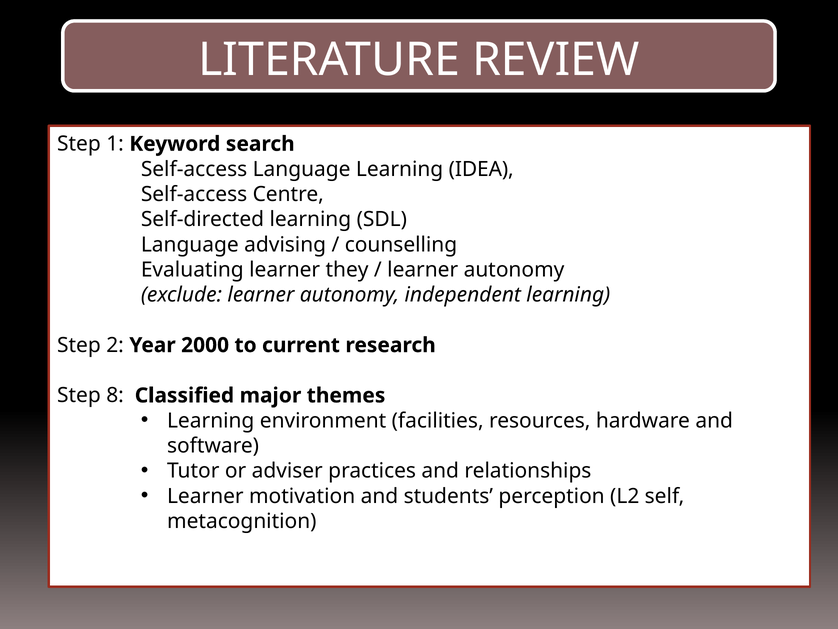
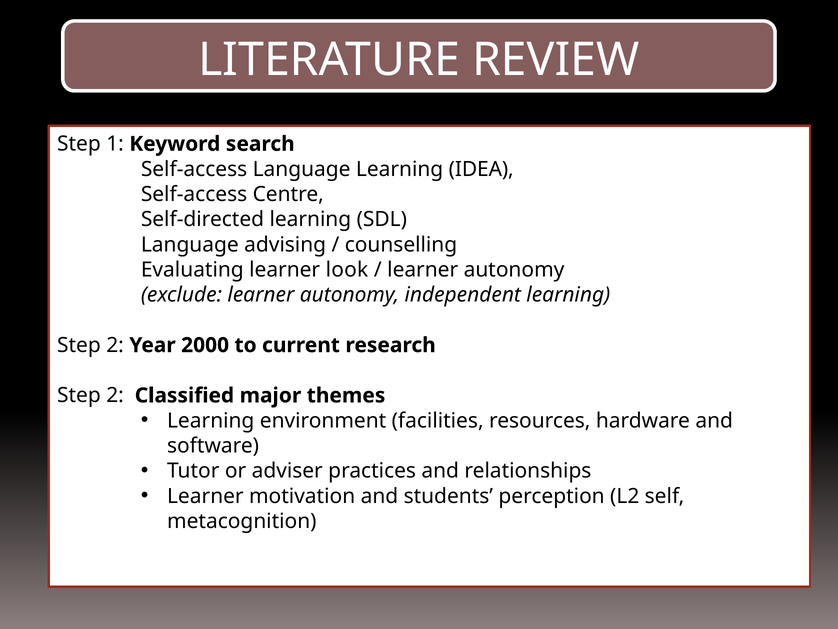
they: they -> look (347, 270)
8: 8 -> 2 (115, 395)
